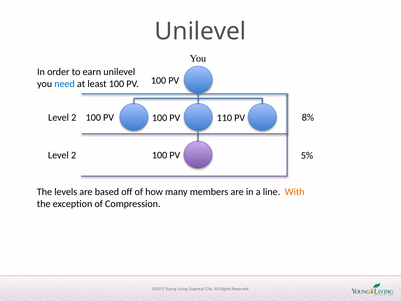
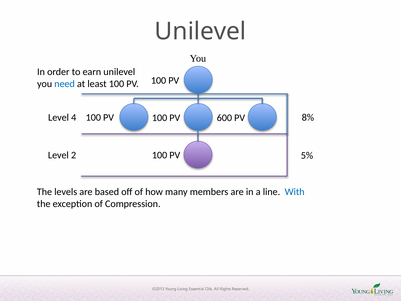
2: 2 -> 4 (74, 117)
110: 110 -> 600 (224, 118)
With colour: orange -> blue (295, 192)
